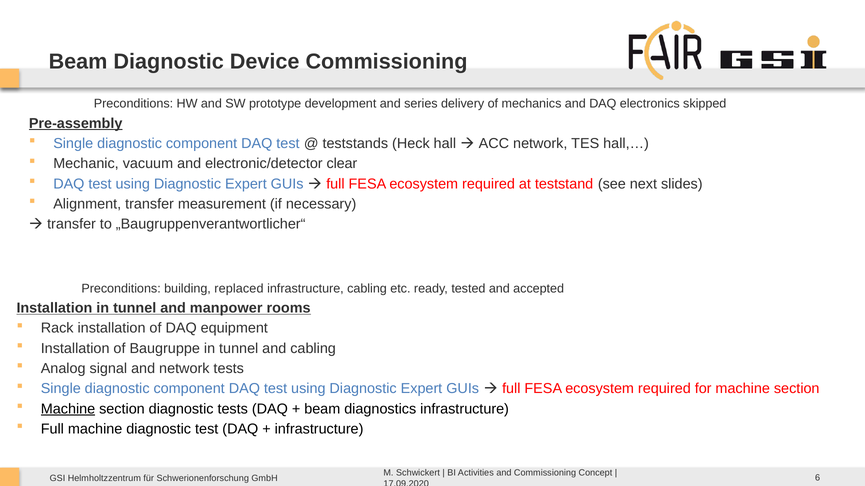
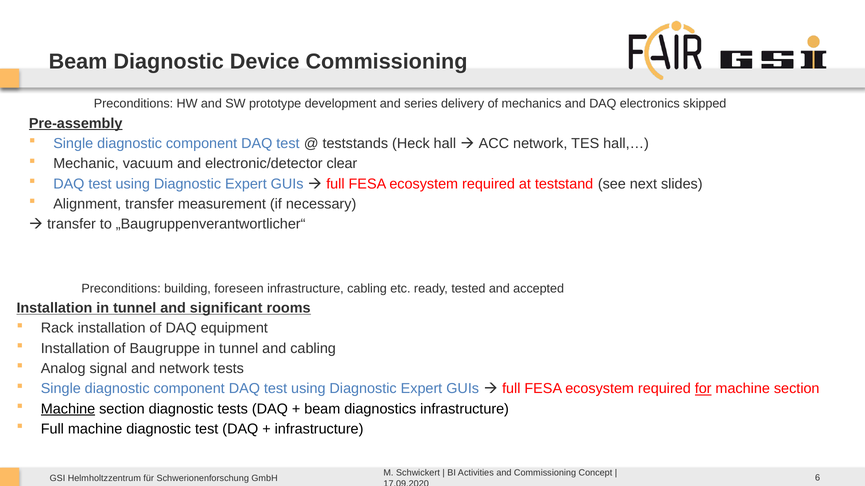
replaced: replaced -> foreseen (239, 289)
manpower: manpower -> significant (226, 308)
for underline: none -> present (703, 389)
